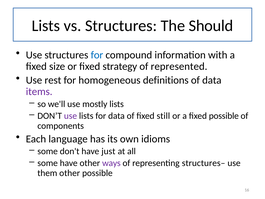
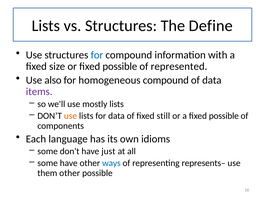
Should: Should -> Define (211, 26)
or fixed strategy: strategy -> possible (120, 66)
rest: rest -> also (53, 80)
homogeneous definitions: definitions -> compound (166, 80)
use colour: purple -> orange (70, 116)
ways colour: purple -> blue (111, 163)
structures–: structures– -> represents– (204, 163)
